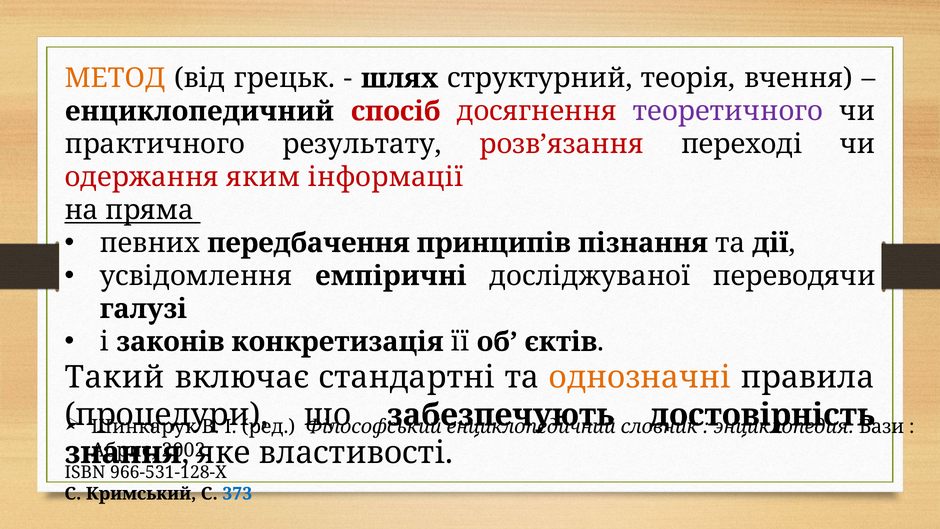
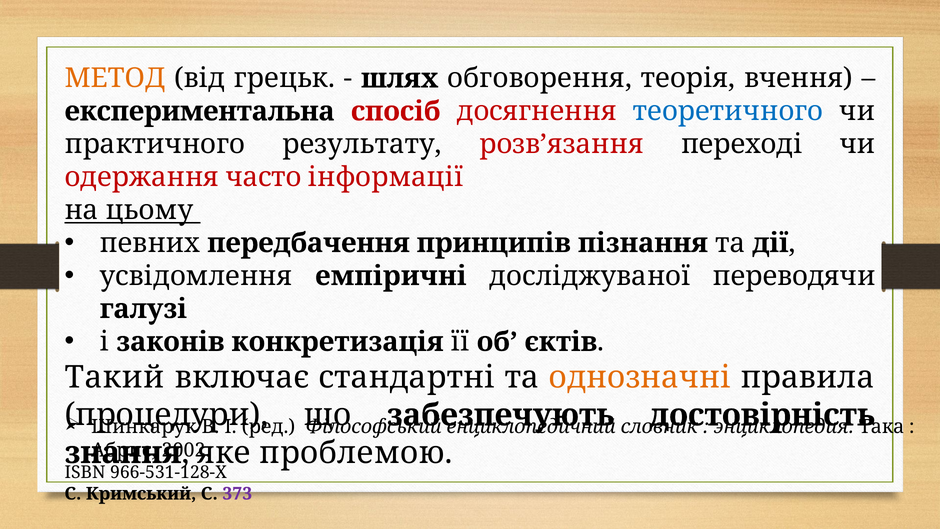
структурний: структурний -> обговорення (540, 78)
енциклопедичний: енциклопедичний -> експериментальна (200, 111)
теоретичного colour: purple -> blue (728, 111)
яким: яким -> часто (264, 177)
пряма: пряма -> цьому (149, 210)
Бази: Бази -> Така (882, 427)
властивості: властивості -> проблемою (356, 452)
373 colour: blue -> purple (237, 494)
